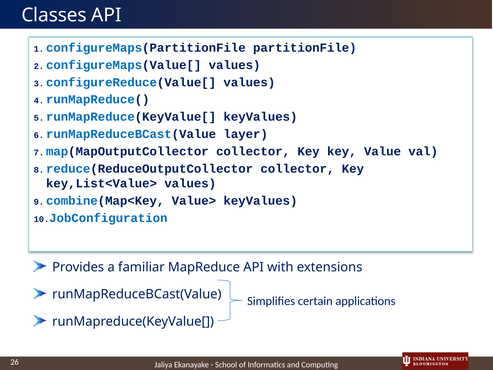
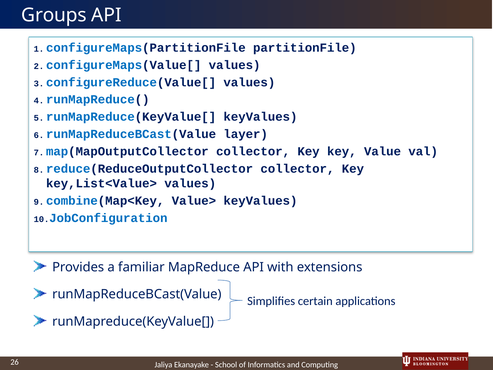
Classes: Classes -> Groups (54, 15)
